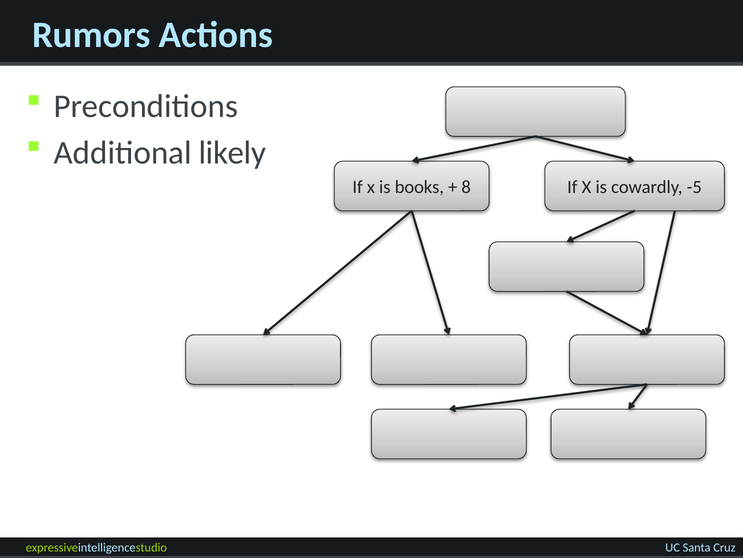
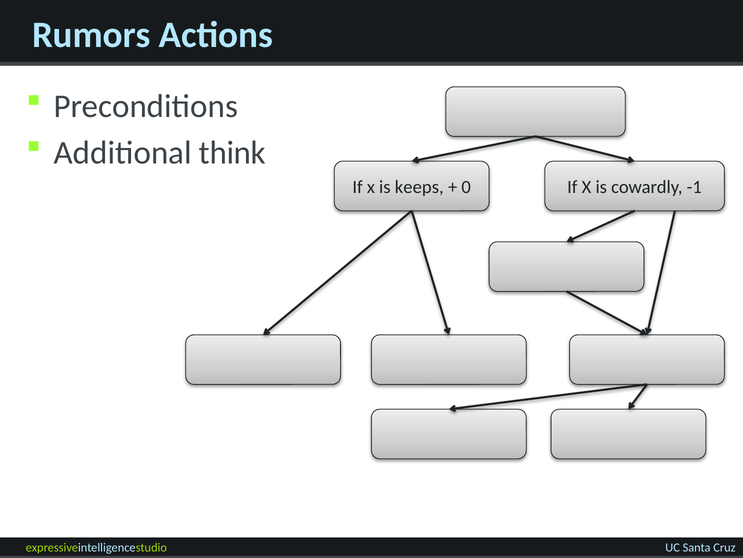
likely: likely -> think (232, 153)
books: books -> keeps (419, 187)
8: 8 -> 0 (466, 187)
-5: -5 -> -1 (694, 187)
